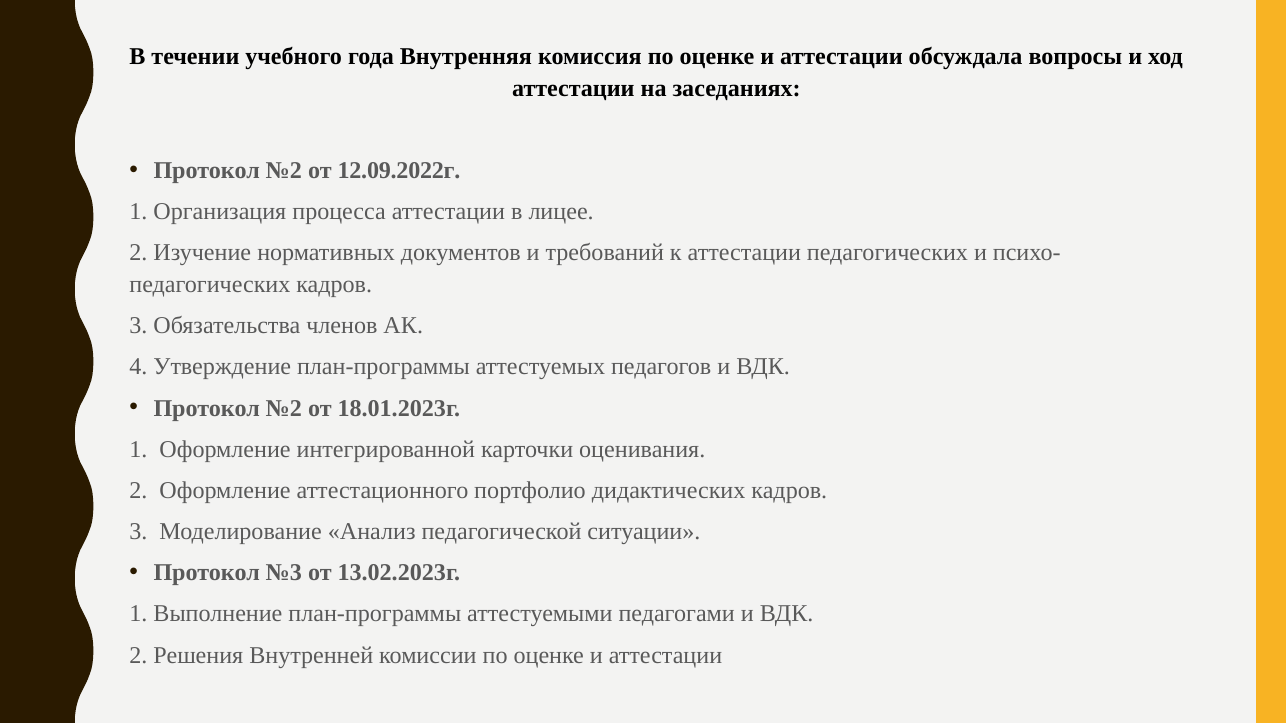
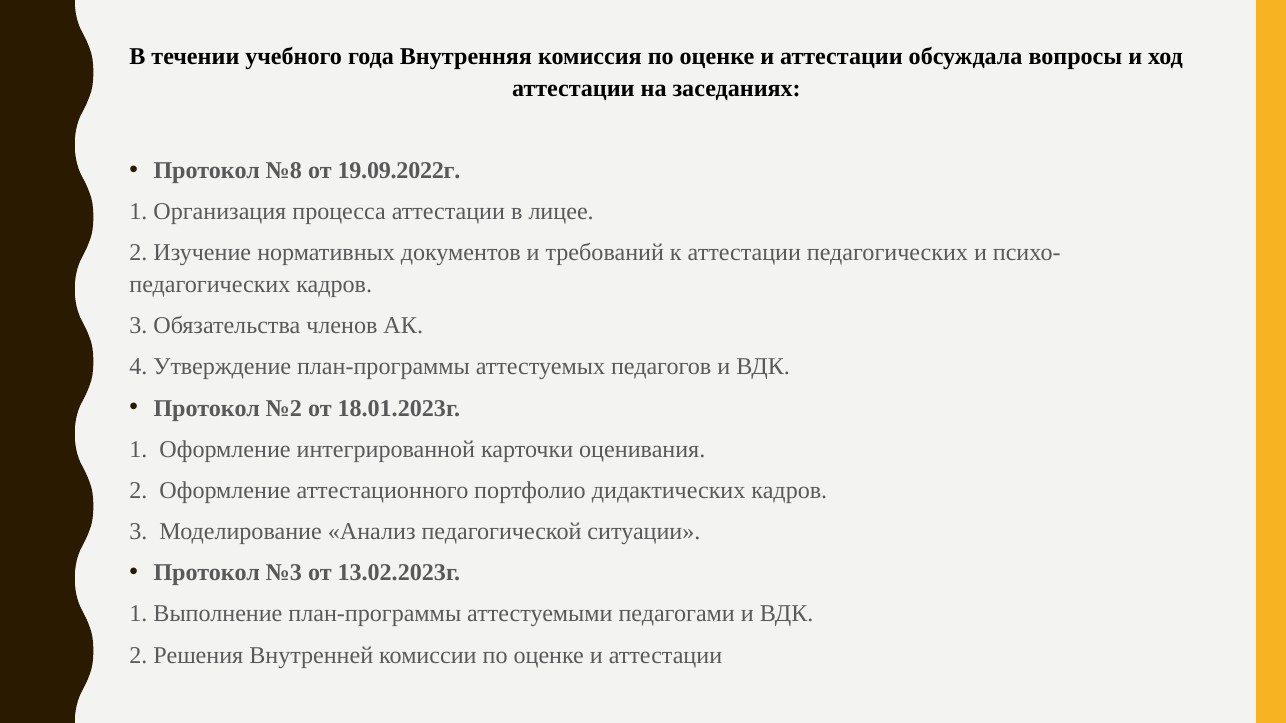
№2: №2 -> №8 (284, 171)
12.09.2022г: 12.09.2022г -> 19.09.2022г (399, 171)
